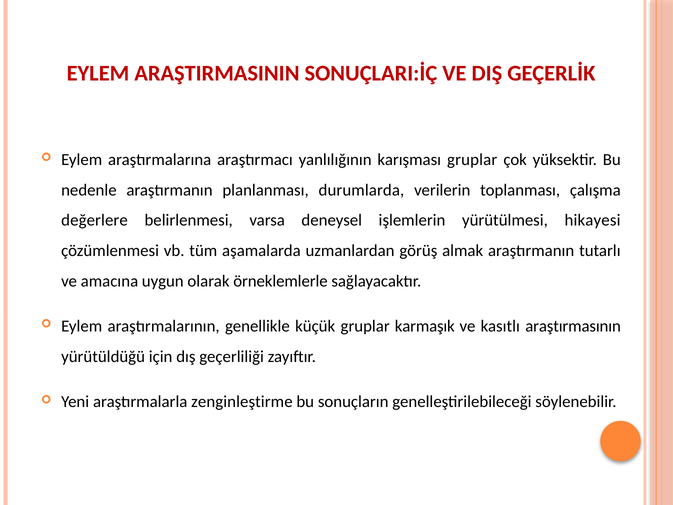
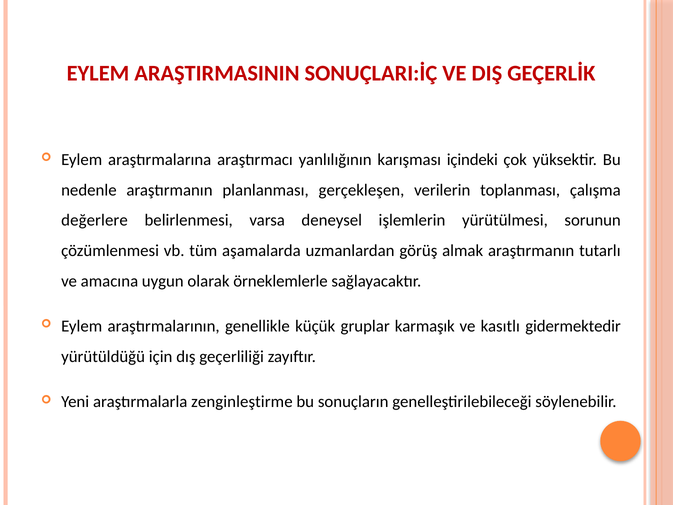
karışması gruplar: gruplar -> içindeki (472, 160)
durumlarda: durumlarda -> gerçekleşen (361, 190)
hikayesi: hikayesi -> sorunun (593, 220)
araştırmasının: araştırmasının -> gidermektedir (573, 326)
